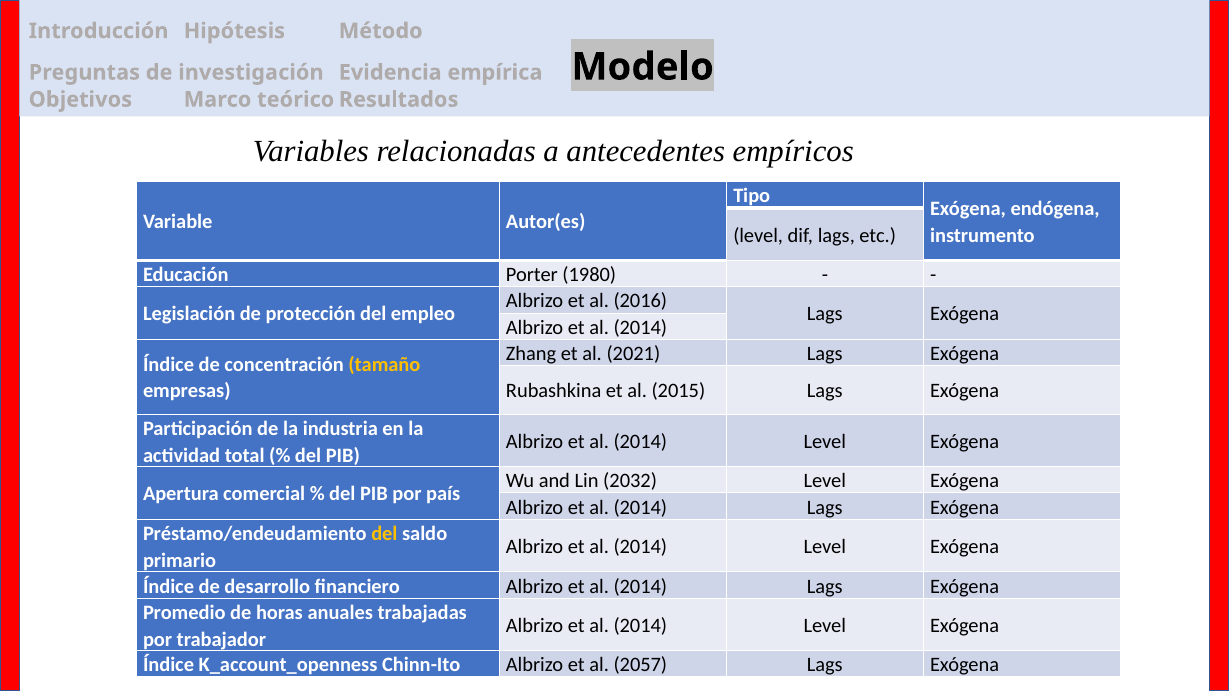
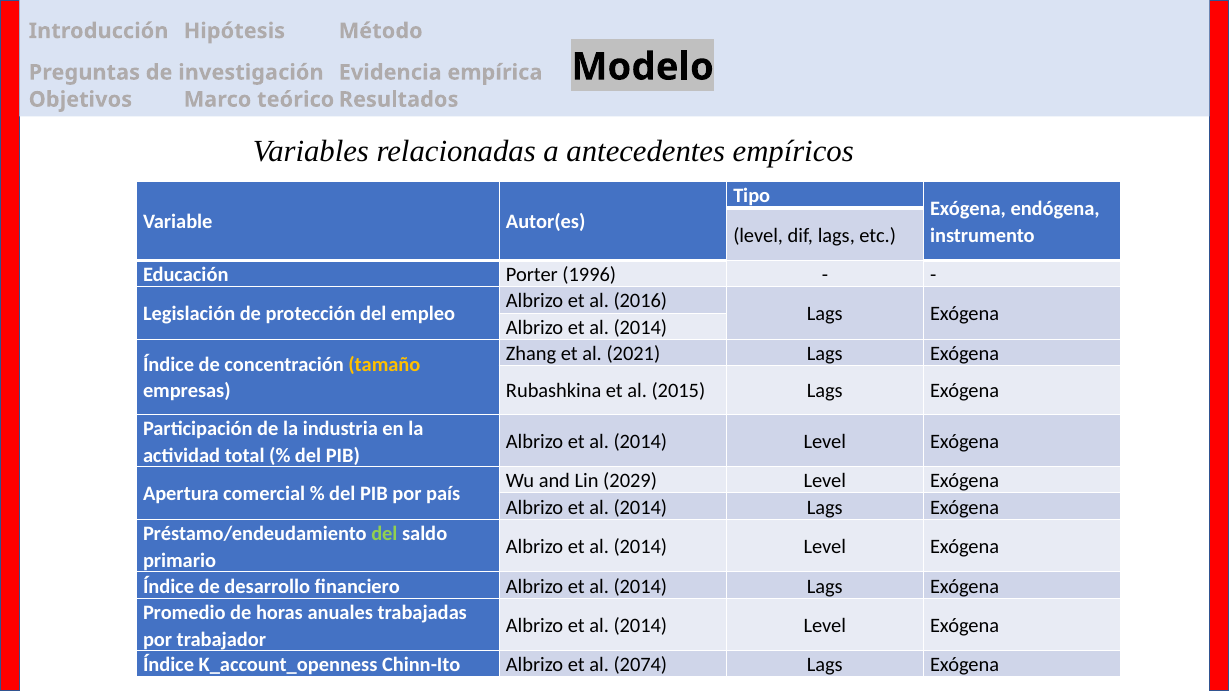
1980: 1980 -> 1996 (589, 275)
2032: 2032 -> 2029 (630, 481)
del colour: yellow -> light green (384, 534)
2057: 2057 -> 2074 (640, 665)
